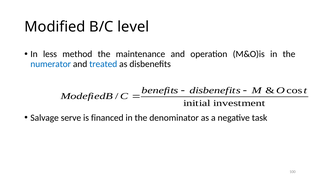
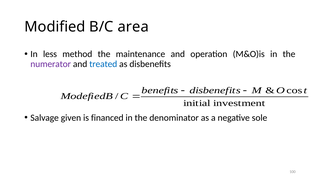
level: level -> area (133, 27)
numerator colour: blue -> purple (51, 64)
serve: serve -> given (71, 118)
task: task -> sole (260, 118)
